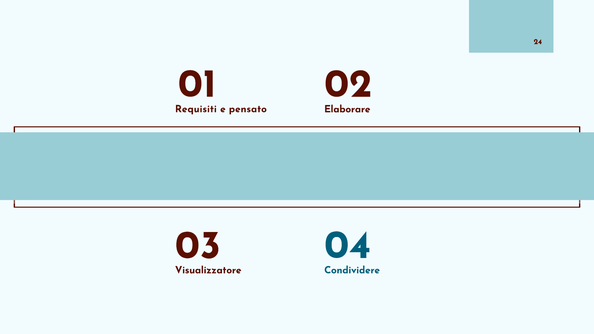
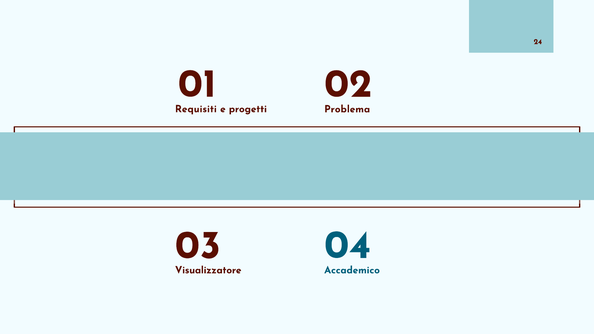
pensato: pensato -> progetti (248, 109)
Elaborare: Elaborare -> Problema (347, 109)
Condividere: Condividere -> Accademico (352, 270)
